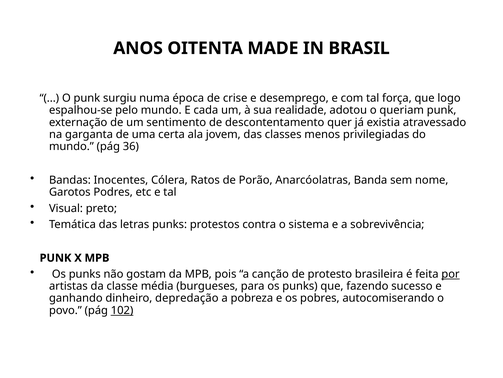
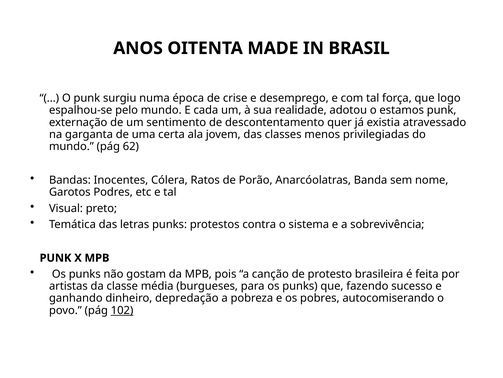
queriam: queriam -> estamos (402, 110)
36: 36 -> 62 (131, 146)
por underline: present -> none (451, 274)
